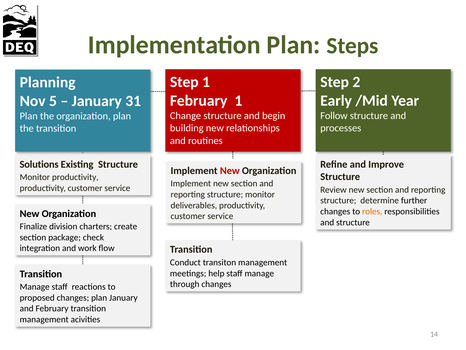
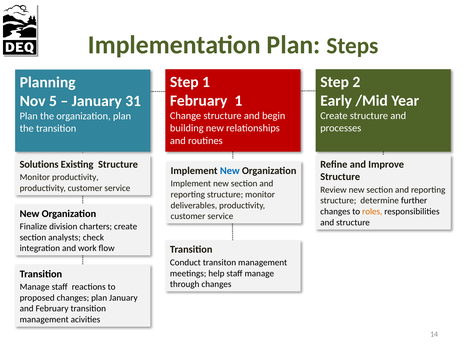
Follow: Follow -> Create (334, 116)
New colour: red -> blue (230, 170)
package: package -> analysts (65, 237)
